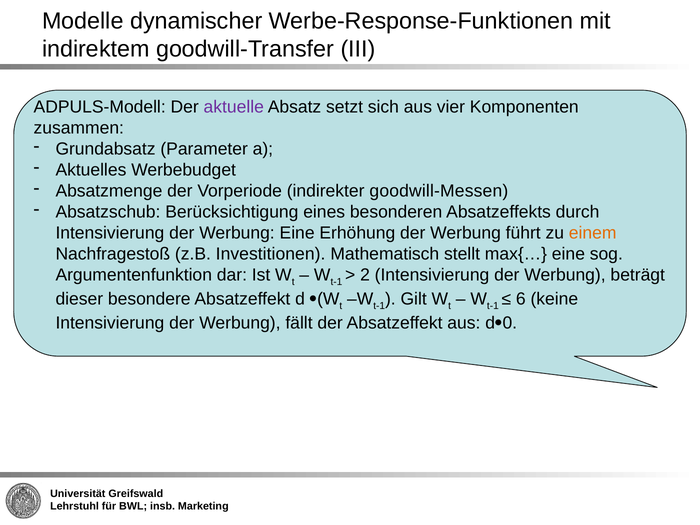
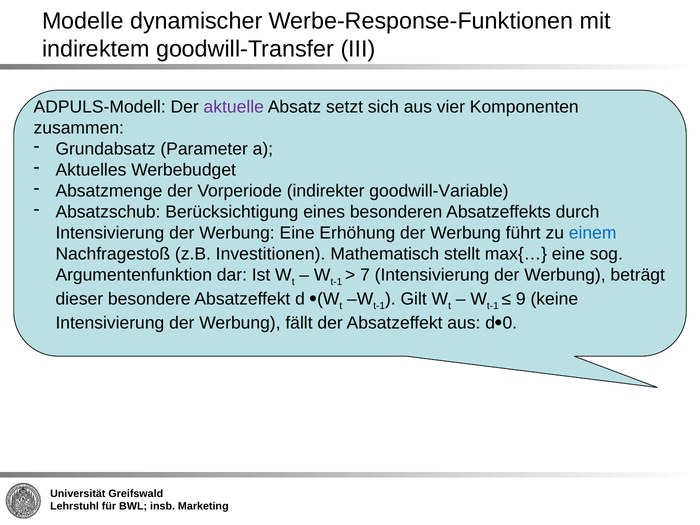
goodwill-Messen: goodwill-Messen -> goodwill-Variable (439, 191)
einem colour: orange -> blue (593, 233)
2: 2 -> 7 (365, 275)
6: 6 -> 9 (521, 299)
